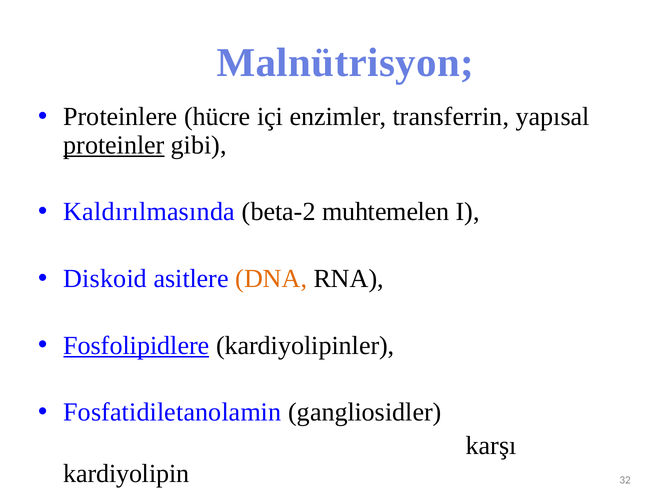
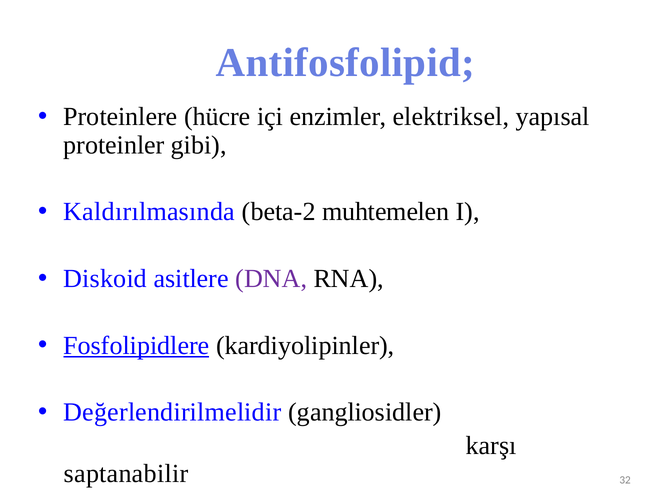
Malnütrisyon: Malnütrisyon -> Antifosfolipid (345, 63)
transferrin: transferrin -> elektriksel (451, 117)
proteinler underline: present -> none (114, 145)
DNA colour: orange -> purple (271, 279)
Fosfatidiletanolamin: Fosfatidiletanolamin -> Değerlendirilmelidir (172, 412)
kardiyolipin: kardiyolipin -> saptanabilir (126, 474)
